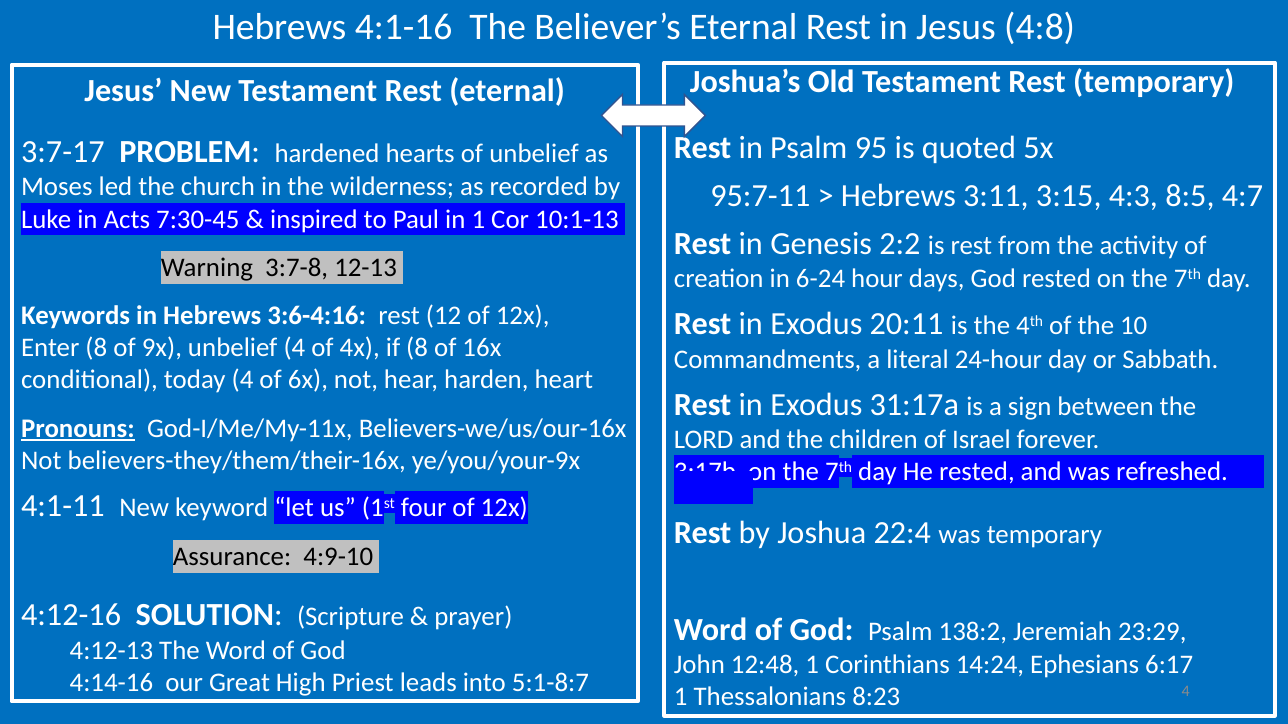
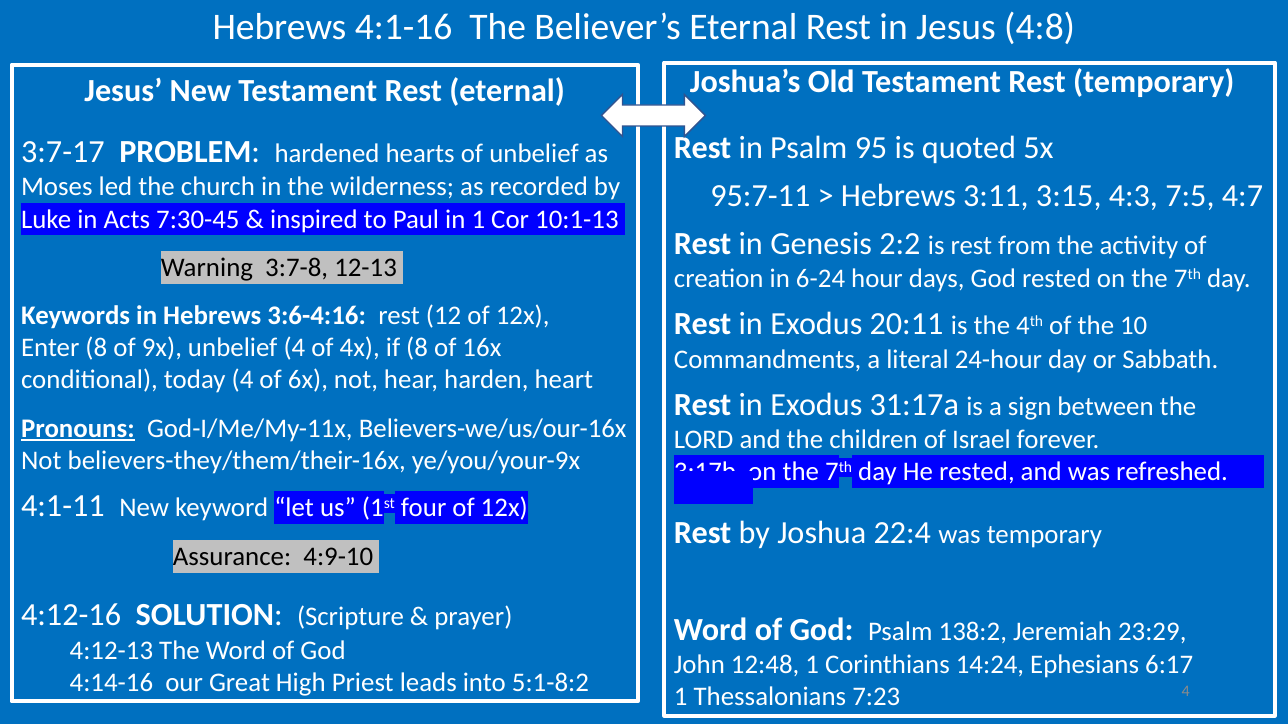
8:5: 8:5 -> 7:5 (1190, 196)
5:1-8:7: 5:1-8:7 -> 5:1-8:2 (550, 683)
8:23: 8:23 -> 7:23 (876, 697)
